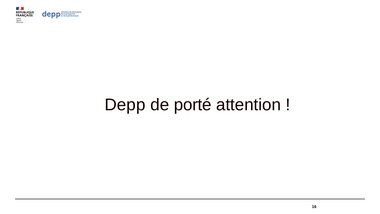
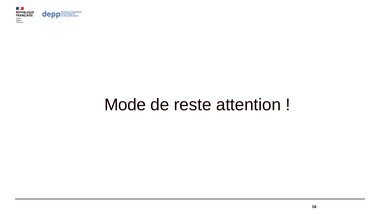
Depp: Depp -> Mode (125, 105)
porté: porté -> reste (193, 105)
